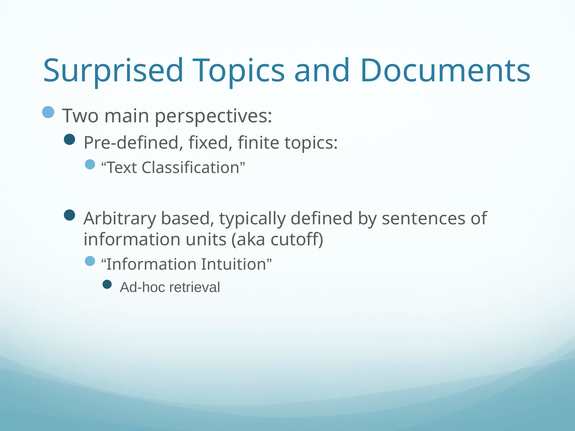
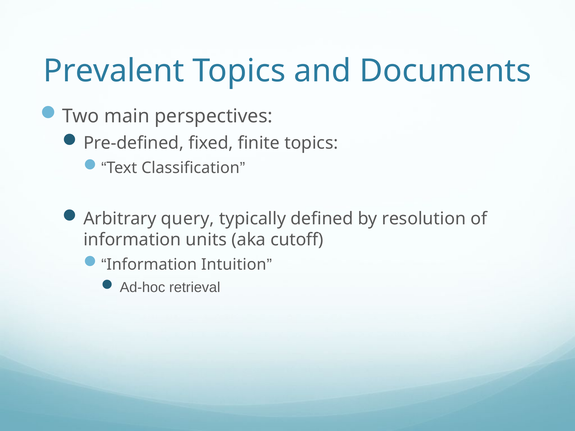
Surprised: Surprised -> Prevalent (114, 71)
based: based -> query (188, 219)
sentences: sentences -> resolution (424, 219)
